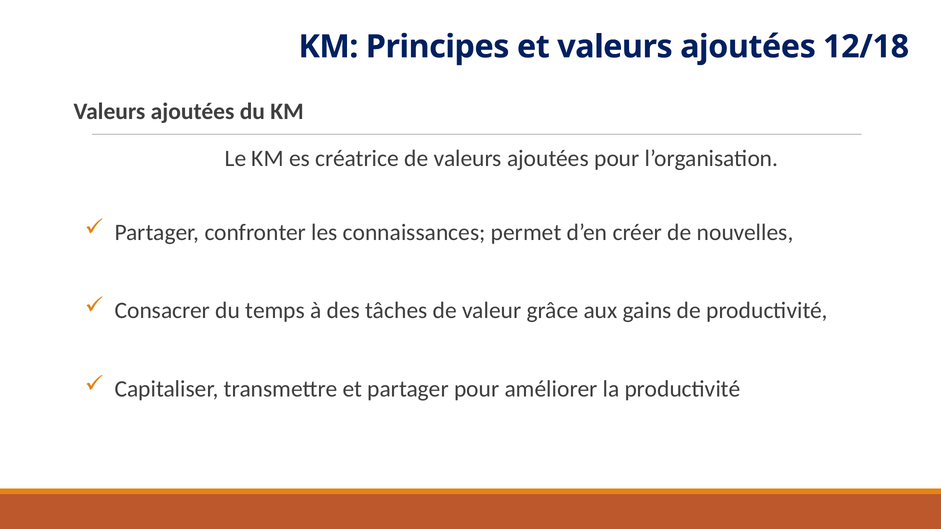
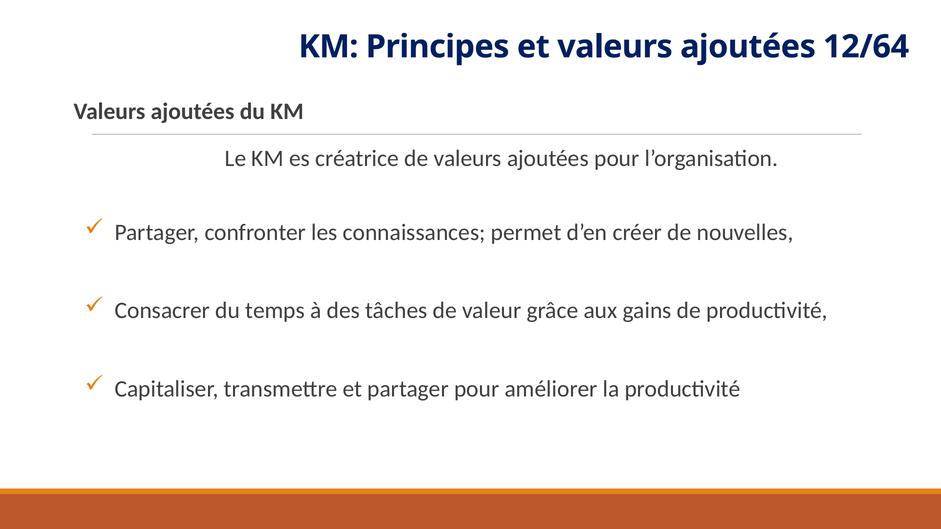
12/18: 12/18 -> 12/64 (866, 47)
